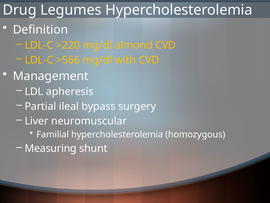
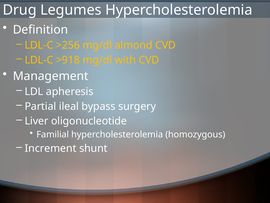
>220: >220 -> >256 (68, 45)
>566: >566 -> >918 (68, 60)
neuromuscular: neuromuscular -> oligonucleotide (89, 121)
Measuring: Measuring -> Increment (51, 148)
